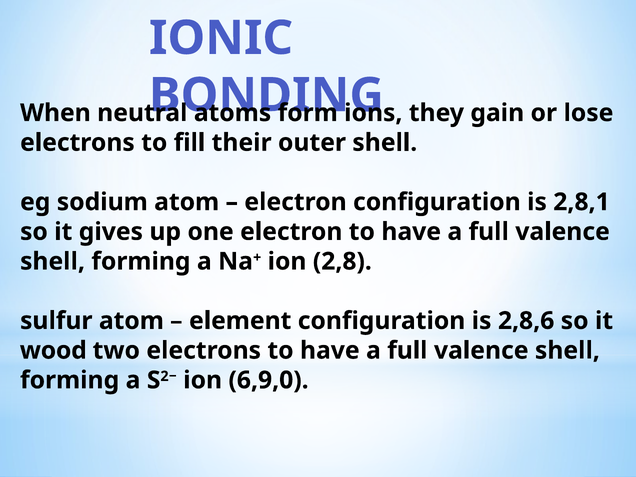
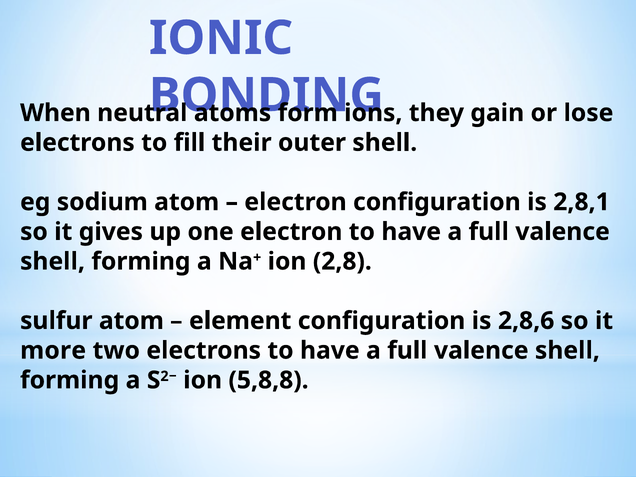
wood: wood -> more (53, 351)
6,9,0: 6,9,0 -> 5,8,8 (269, 380)
